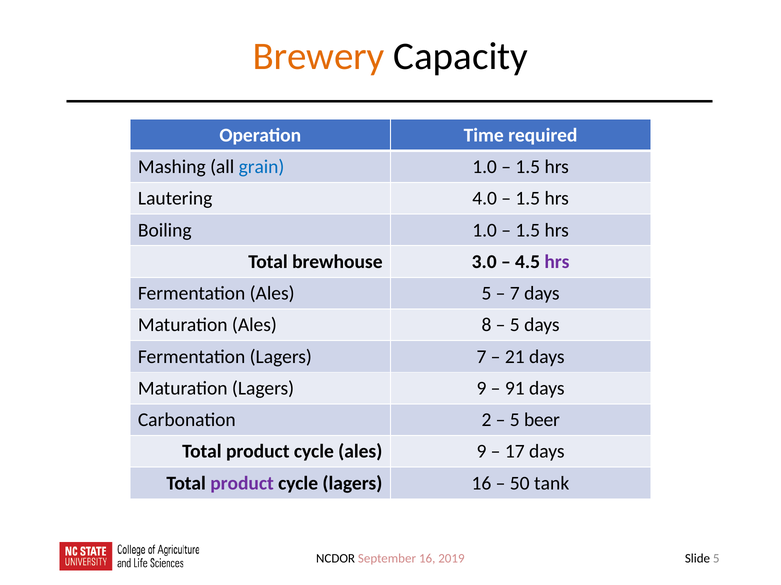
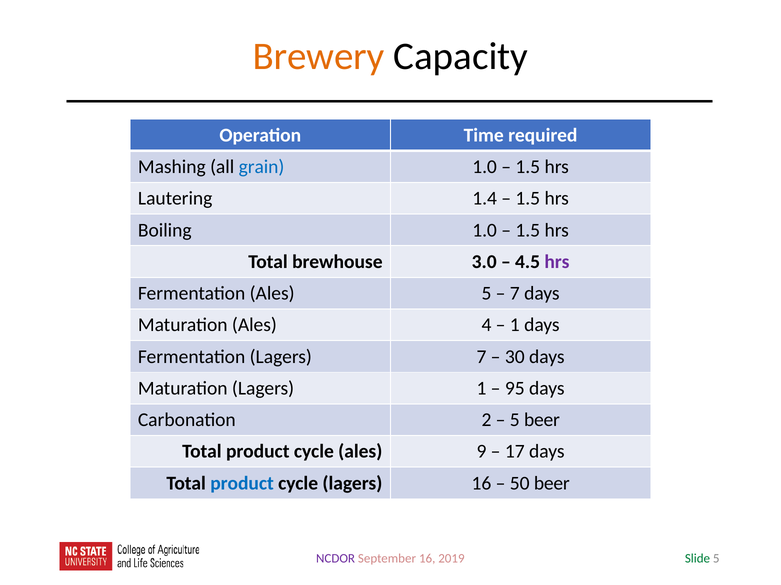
4.0: 4.0 -> 1.4 (485, 199)
8: 8 -> 4 (486, 325)
5: 5 -> 1 (515, 325)
21: 21 -> 30 (515, 357)
Lagers 9: 9 -> 1 (482, 389)
91: 91 -> 95 (515, 389)
product colour: purple -> blue (242, 484)
50 tank: tank -> beer (552, 484)
NCDOR colour: black -> purple (336, 559)
Slide colour: black -> green (697, 559)
